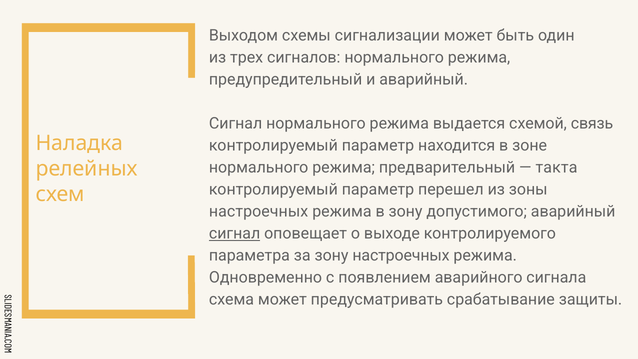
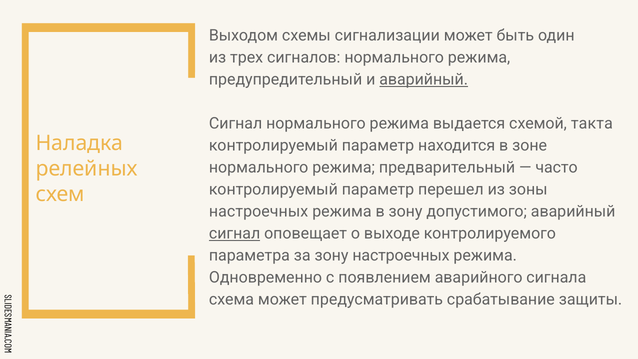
аварийный underline: none -> present (424, 80)
связь: связь -> такта (592, 124)
такта: такта -> часто (557, 168)
